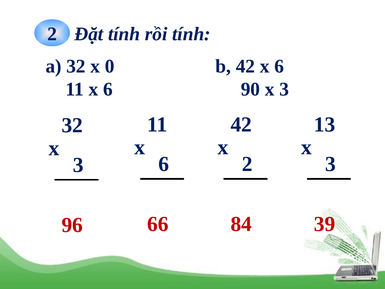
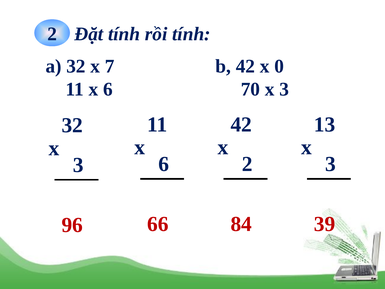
0: 0 -> 7 (110, 66)
42 x 6: 6 -> 0 (279, 66)
90: 90 -> 70 (250, 89)
